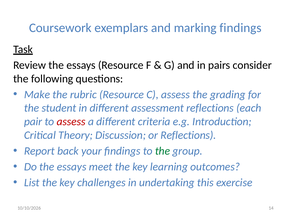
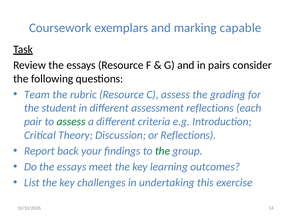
marking findings: findings -> capable (241, 28)
Make: Make -> Team (37, 95)
assess colour: red -> green (71, 122)
